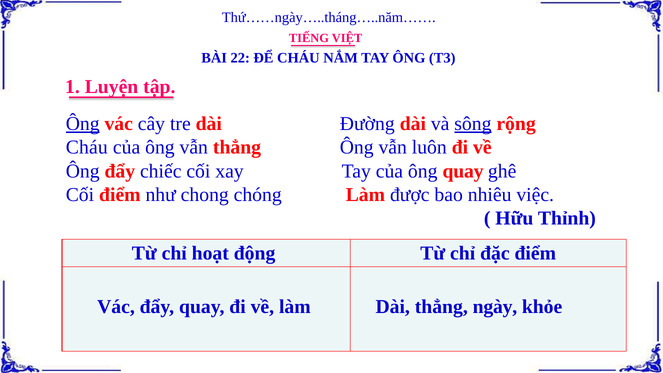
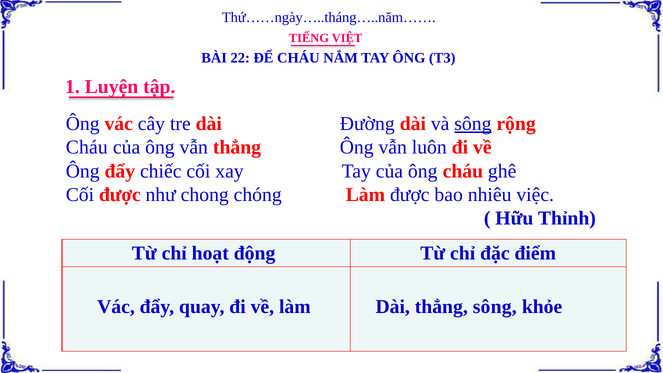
Ông underline: present -> none (83, 124)
ông quay: quay -> cháu (463, 171)
Cối điểm: điểm -> được (120, 194)
thẳng ngày: ngày -> sông (495, 306)
